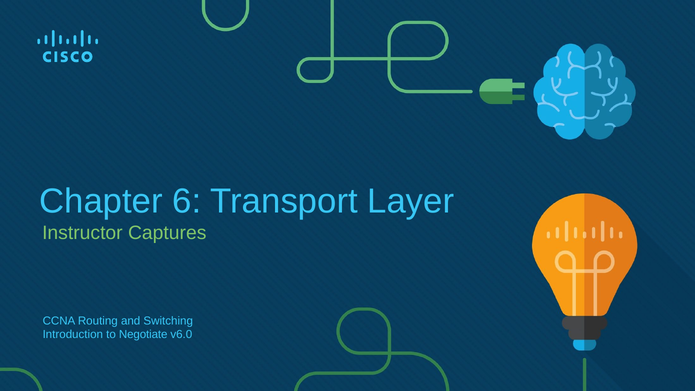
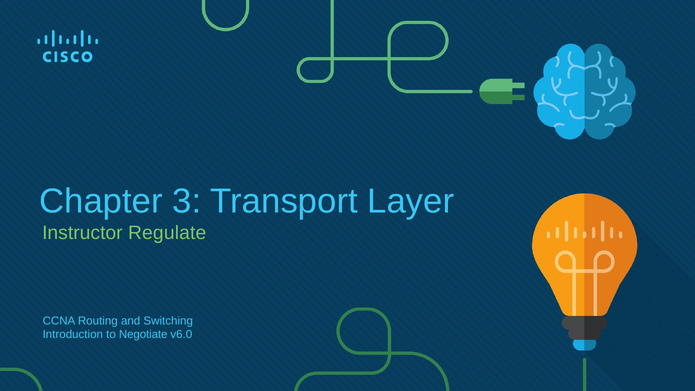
6: 6 -> 3 (187, 201)
Captures: Captures -> Regulate (167, 233)
